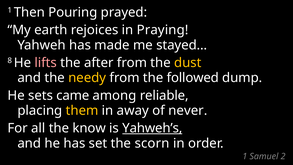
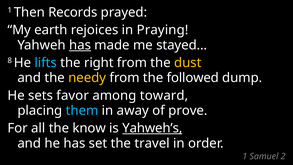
Pouring: Pouring -> Records (73, 12)
has underline: none -> present (80, 45)
lifts colour: pink -> light blue (46, 63)
after: after -> right (99, 63)
came: came -> favor (73, 95)
reliable: reliable -> toward (164, 95)
them colour: yellow -> light blue (82, 110)
never: never -> prove (188, 110)
scorn: scorn -> travel (152, 143)
